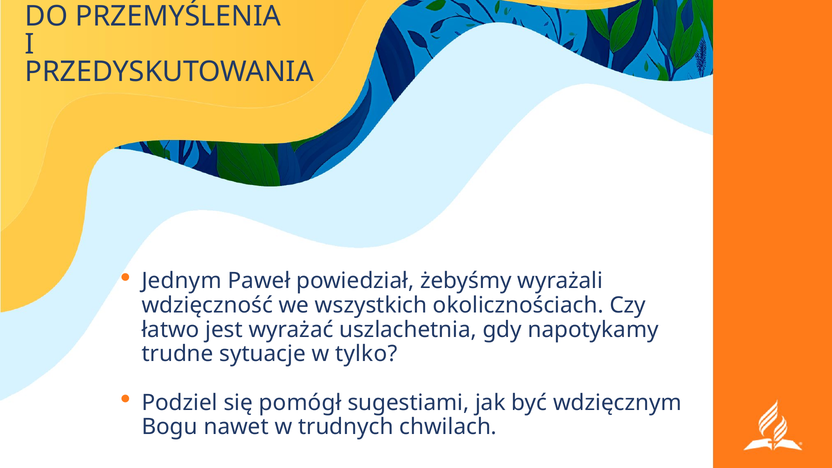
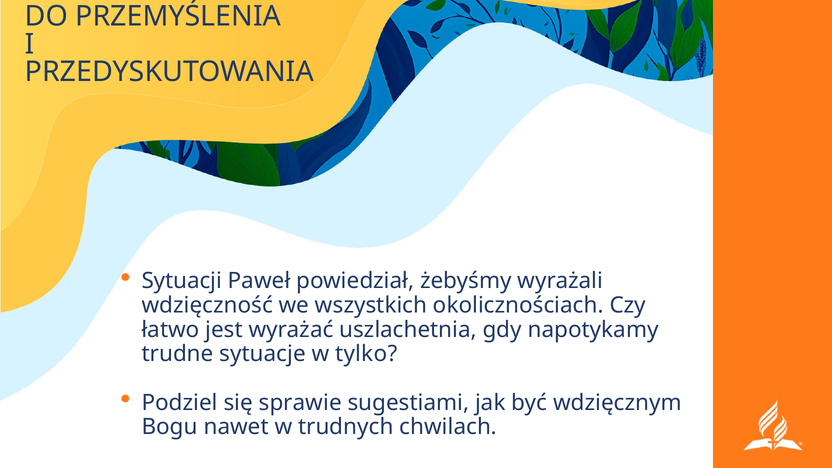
Jednym: Jednym -> Sytuacji (182, 281)
pomógł: pomógł -> sprawie (300, 403)
